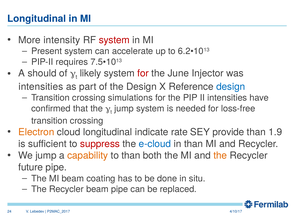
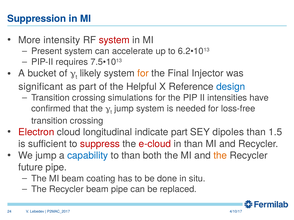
Longitudinal: Longitudinal -> Suppression (37, 19)
should: should -> bucket (42, 73)
for colour: red -> orange (143, 73)
June: June -> Final (178, 73)
intensities: intensities -> significant (41, 87)
the Design: Design -> Helpful (141, 87)
Electron colour: orange -> red (36, 132)
indicate rate: rate -> part (179, 132)
provide: provide -> dipoles (228, 132)
1.9: 1.9 -> 1.5 (275, 132)
e-cloud colour: blue -> red (155, 144)
capability colour: orange -> blue (88, 156)
